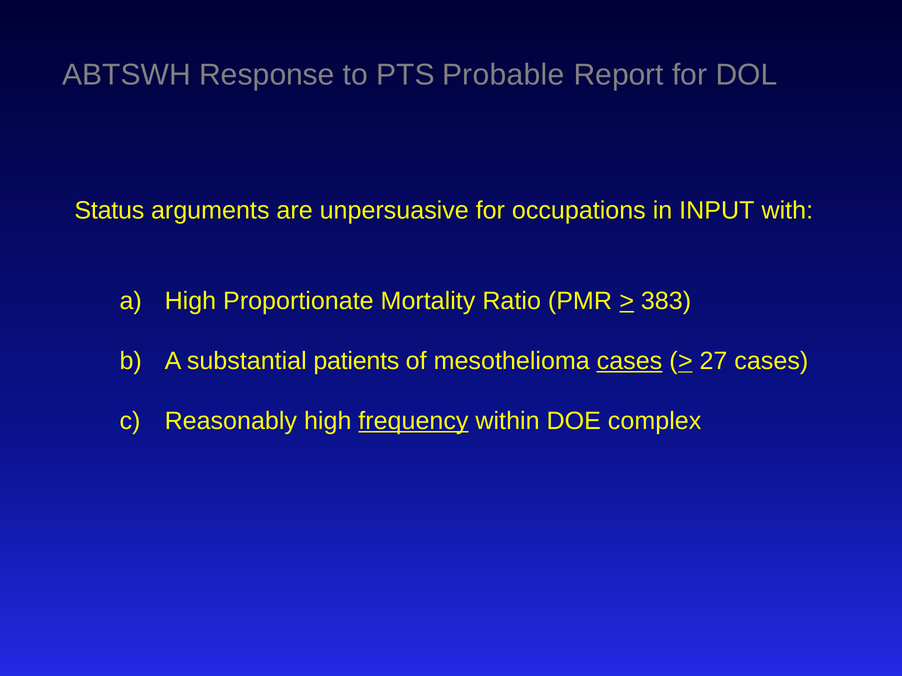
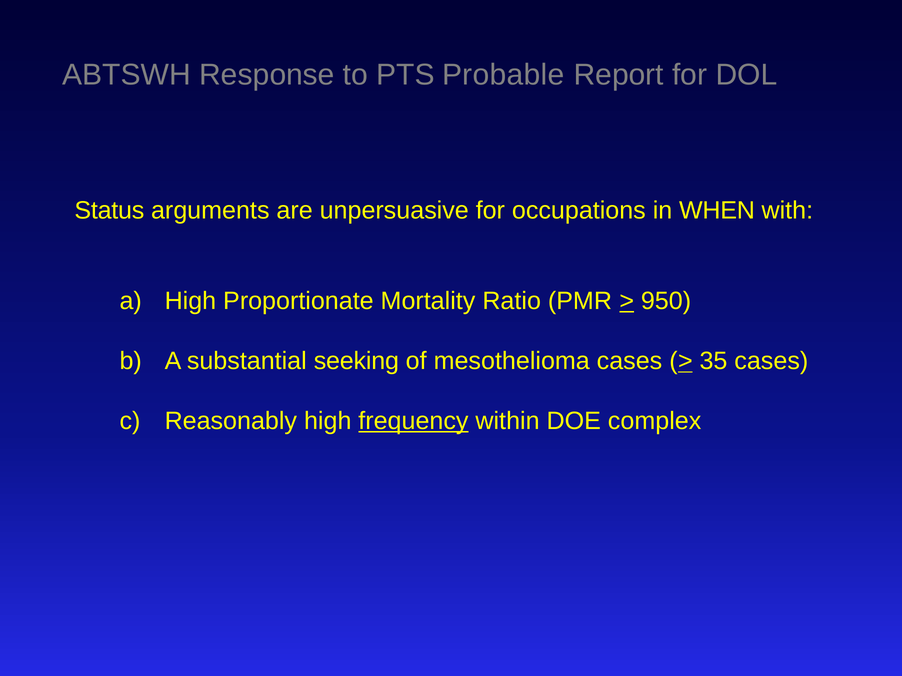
INPUT: INPUT -> WHEN (717, 211)
383: 383 -> 950 (666, 301)
patients: patients -> seeking (356, 361)
cases underline: present -> none (629, 361)
27: 27 -> 35 (713, 361)
